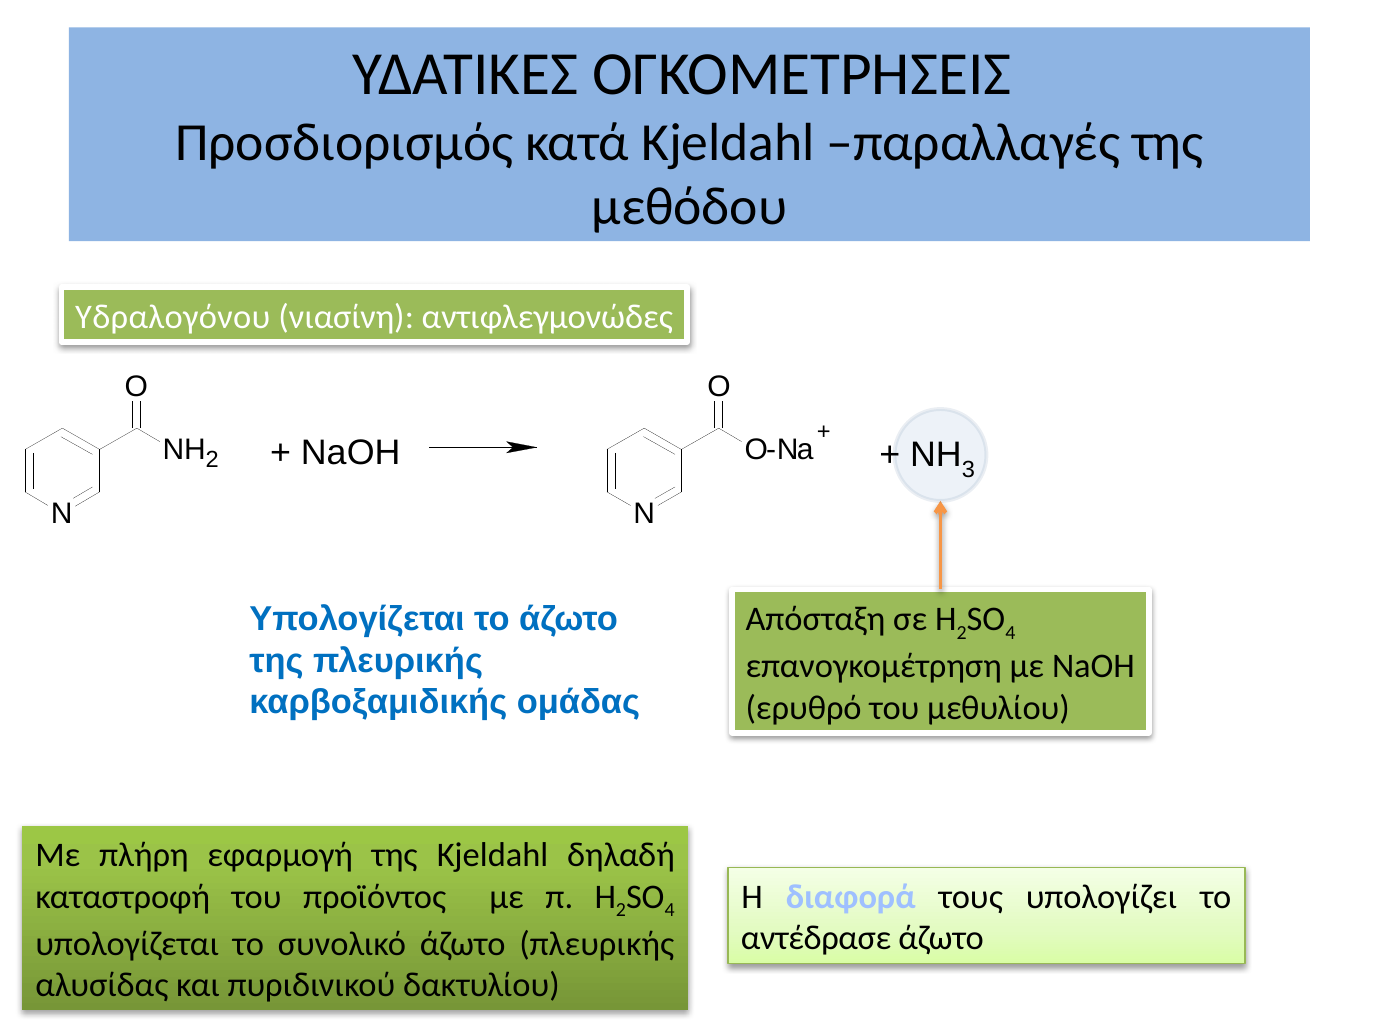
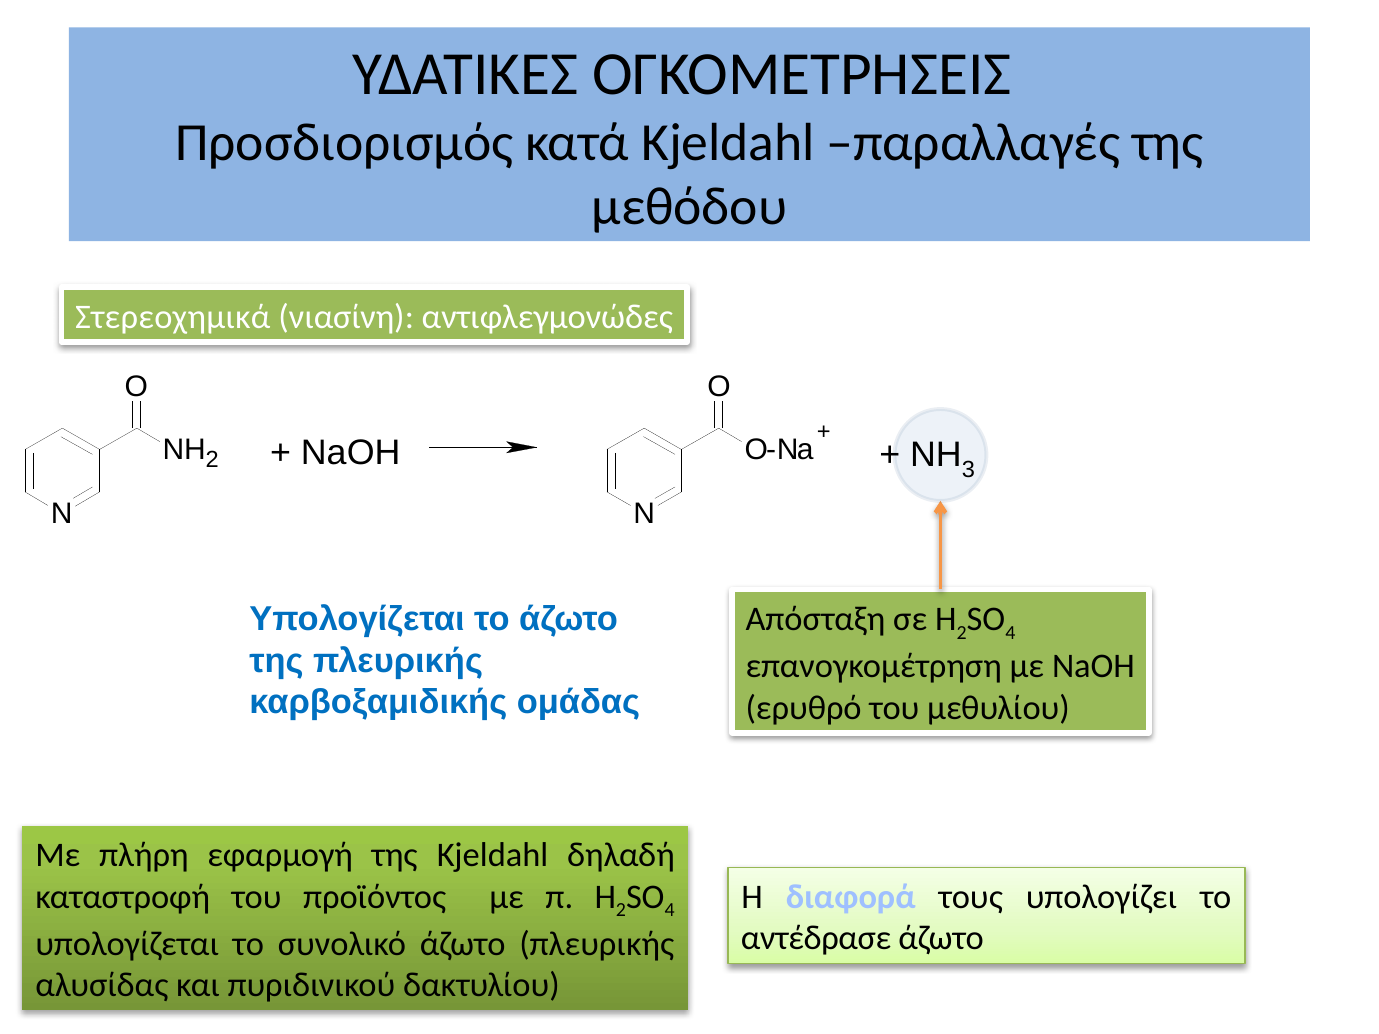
Υδραλογόνου: Υδραλογόνου -> Στερεοχημικά (173, 317)
